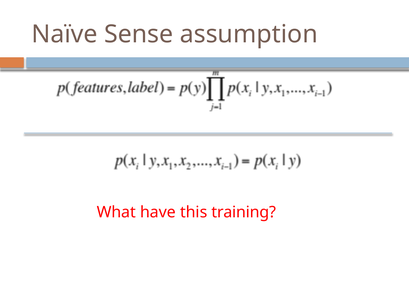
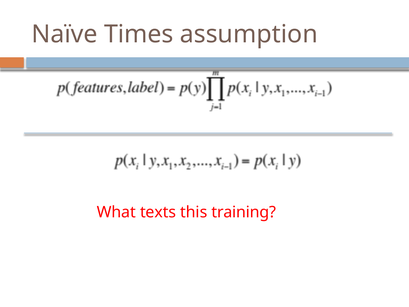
Sense: Sense -> Times (139, 34)
have: have -> texts (158, 212)
